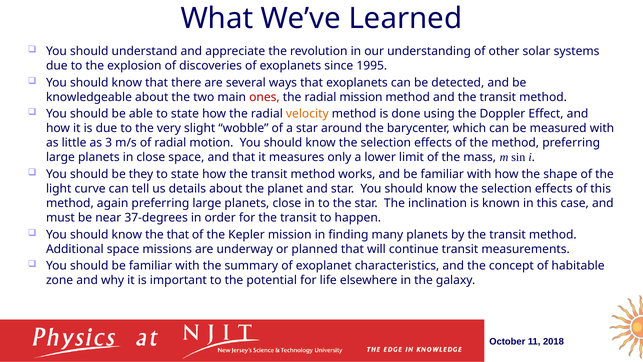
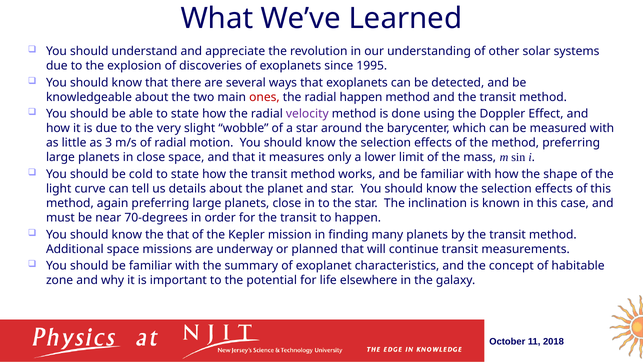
radial mission: mission -> happen (361, 97)
velocity colour: orange -> purple (307, 114)
they: they -> cold (141, 174)
37-degrees: 37-degrees -> 70-degrees (156, 218)
